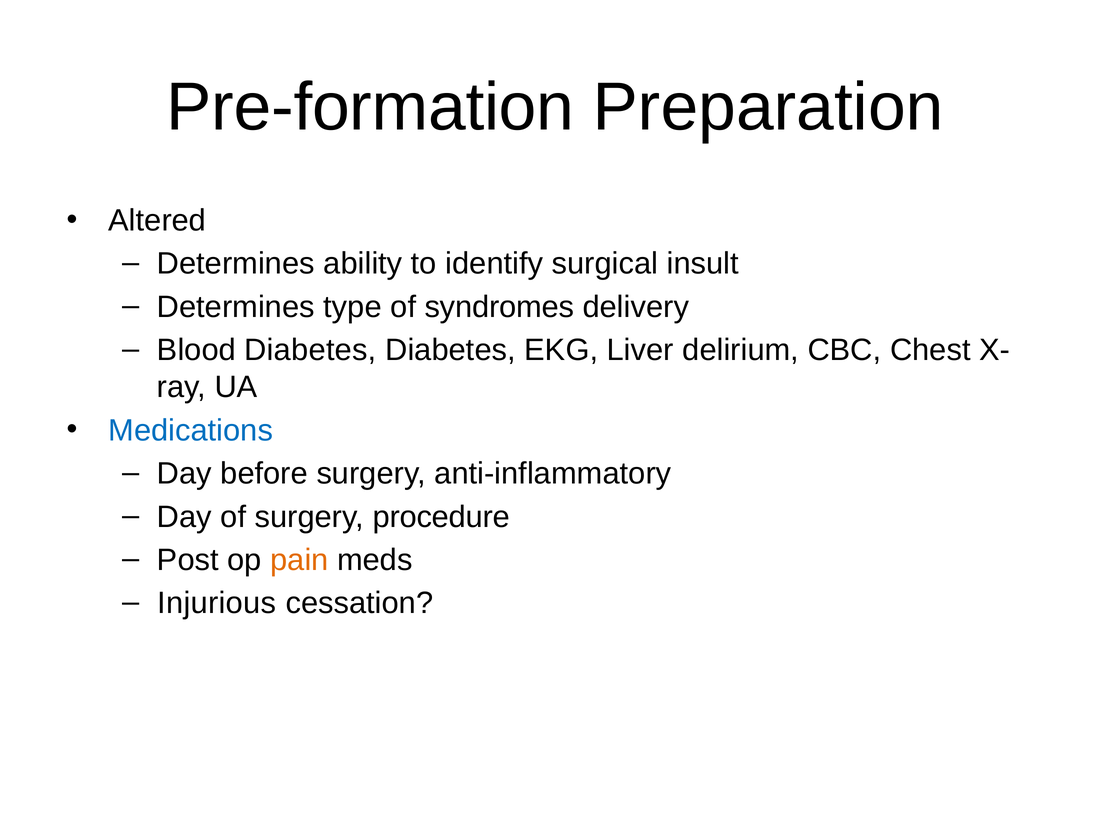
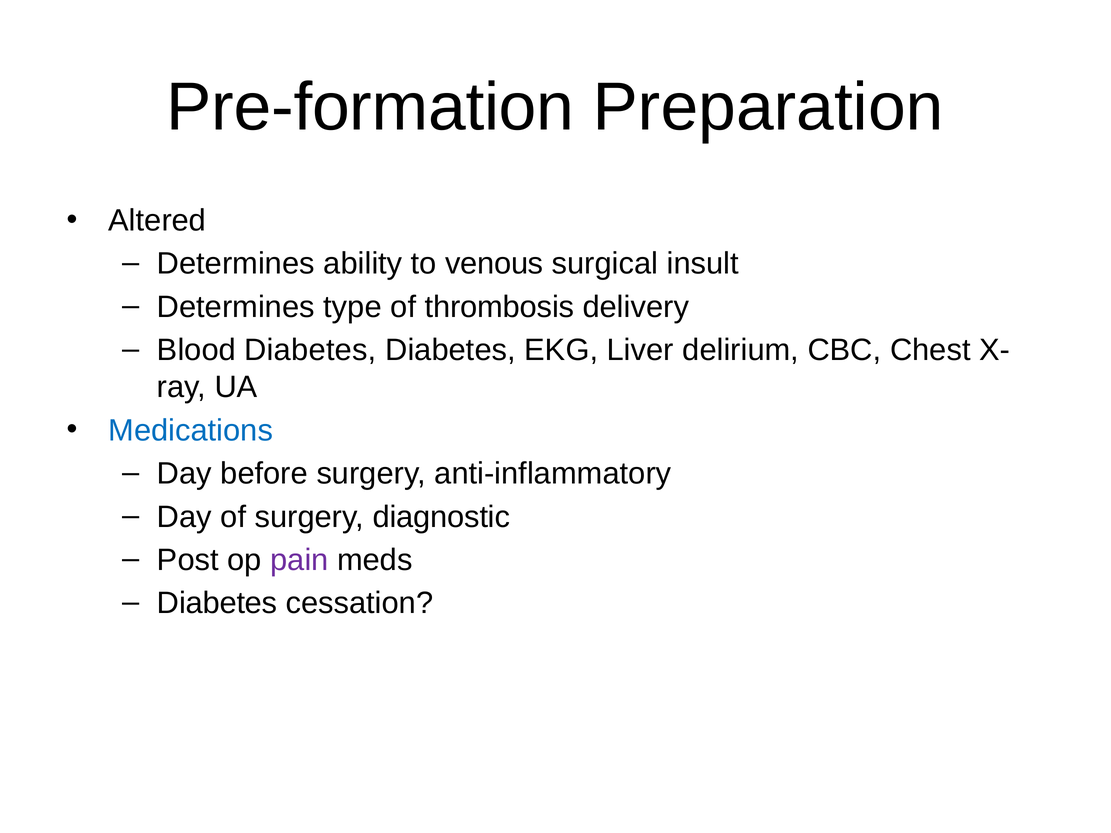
identify: identify -> venous (494, 264)
syndromes: syndromes -> thrombosis (499, 307)
procedure: procedure -> diagnostic (441, 517)
pain colour: orange -> purple (299, 560)
Injurious: Injurious -> Diabetes (217, 603)
